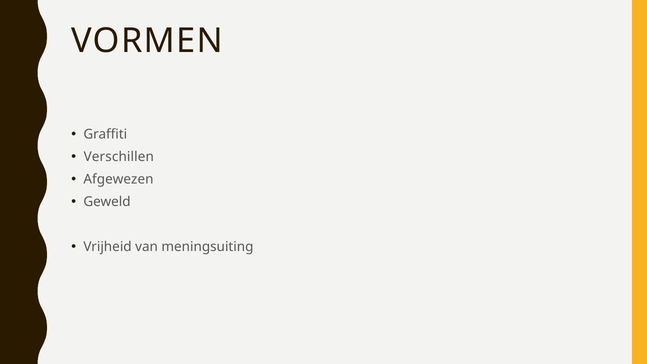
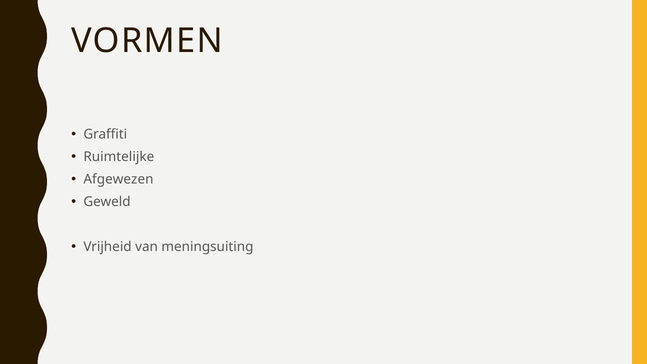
Verschillen: Verschillen -> Ruimtelijke (119, 157)
